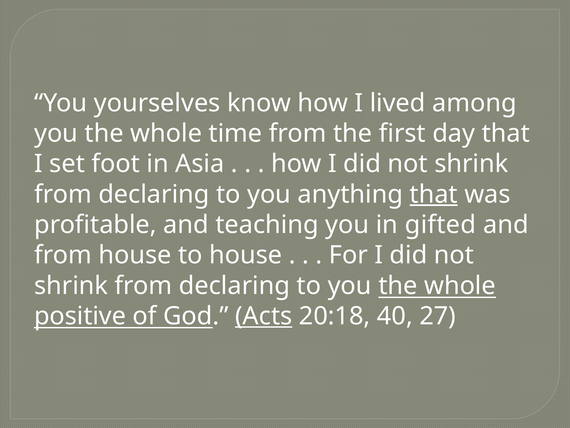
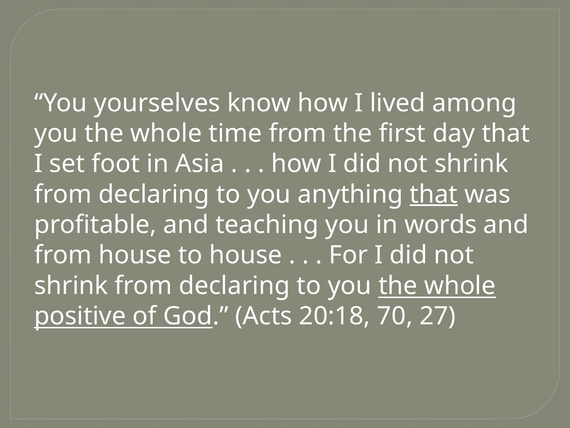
gifted: gifted -> words (441, 225)
Acts underline: present -> none (264, 316)
40: 40 -> 70 (395, 316)
